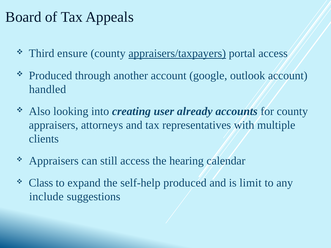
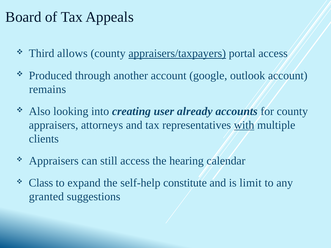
ensure: ensure -> allows (72, 53)
handled: handled -> remains (48, 89)
with underline: none -> present (244, 125)
self-help produced: produced -> constitute (185, 183)
include: include -> granted (46, 197)
